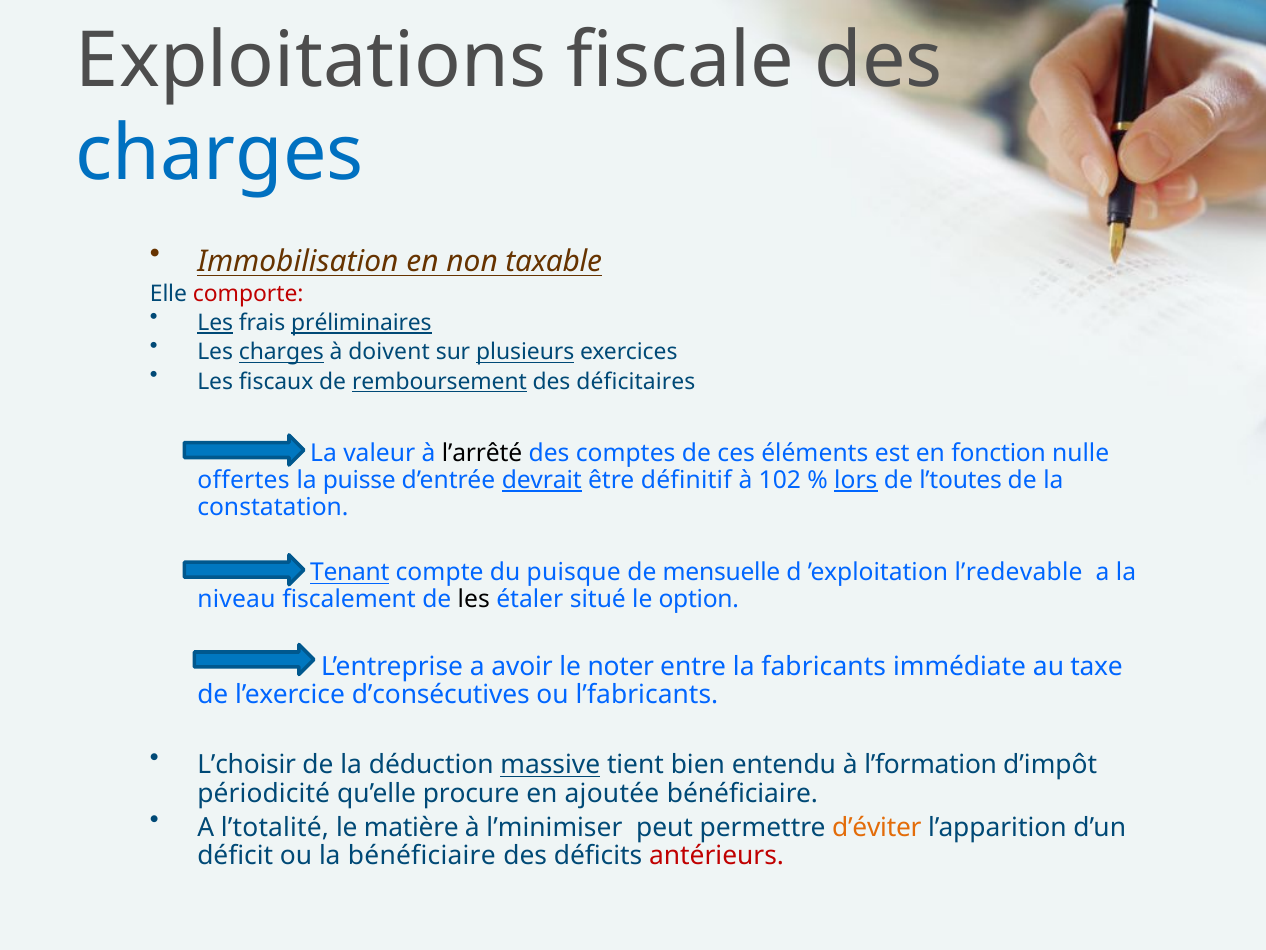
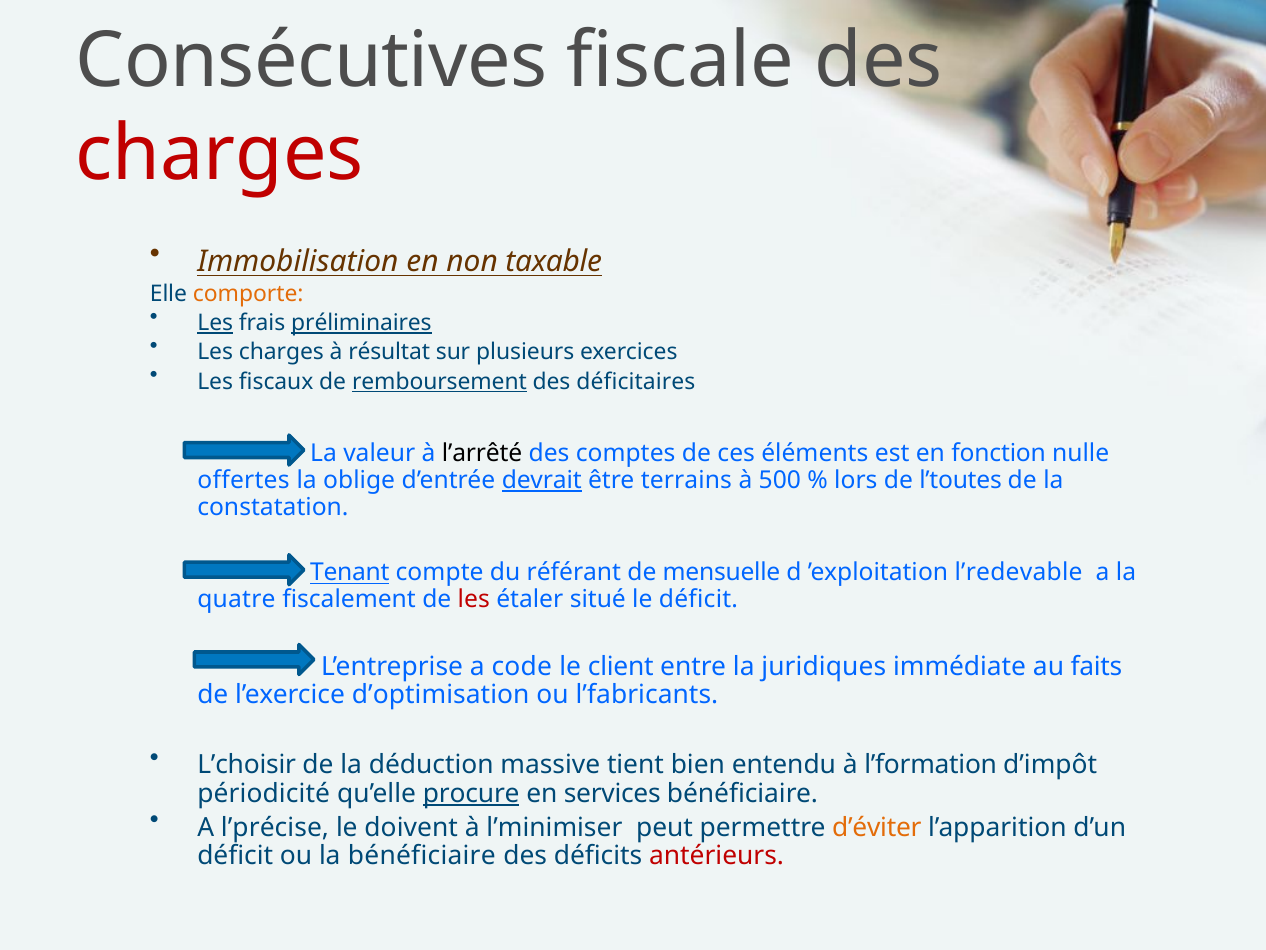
Exploitations: Exploitations -> Consécutives (312, 61)
charges colour: blue -> red (220, 154)
comporte colour: red -> orange (248, 294)
charges underline: present -> none (281, 352)
doivent: doivent -> résultat (389, 352)
plusieurs underline: present -> none (525, 352)
puisse: puisse -> oblige (359, 480)
définitif: définitif -> terrains (686, 480)
102: 102 -> 500 (780, 480)
lors underline: present -> none (856, 480)
puisque: puisque -> référant (574, 572)
niveau: niveau -> quatre (236, 599)
les colour: black -> red (474, 599)
le option: option -> déficit (699, 599)
avoir: avoir -> code (522, 666)
noter: noter -> client (621, 666)
fabricants: fabricants -> juridiques (824, 666)
taxe: taxe -> faits (1096, 666)
d’consécutives: d’consécutives -> d’optimisation (441, 695)
massive underline: present -> none (550, 765)
procure underline: none -> present (471, 793)
ajoutée: ajoutée -> services (612, 793)
l’totalité: l’totalité -> l’précise (275, 827)
matière: matière -> doivent (411, 827)
